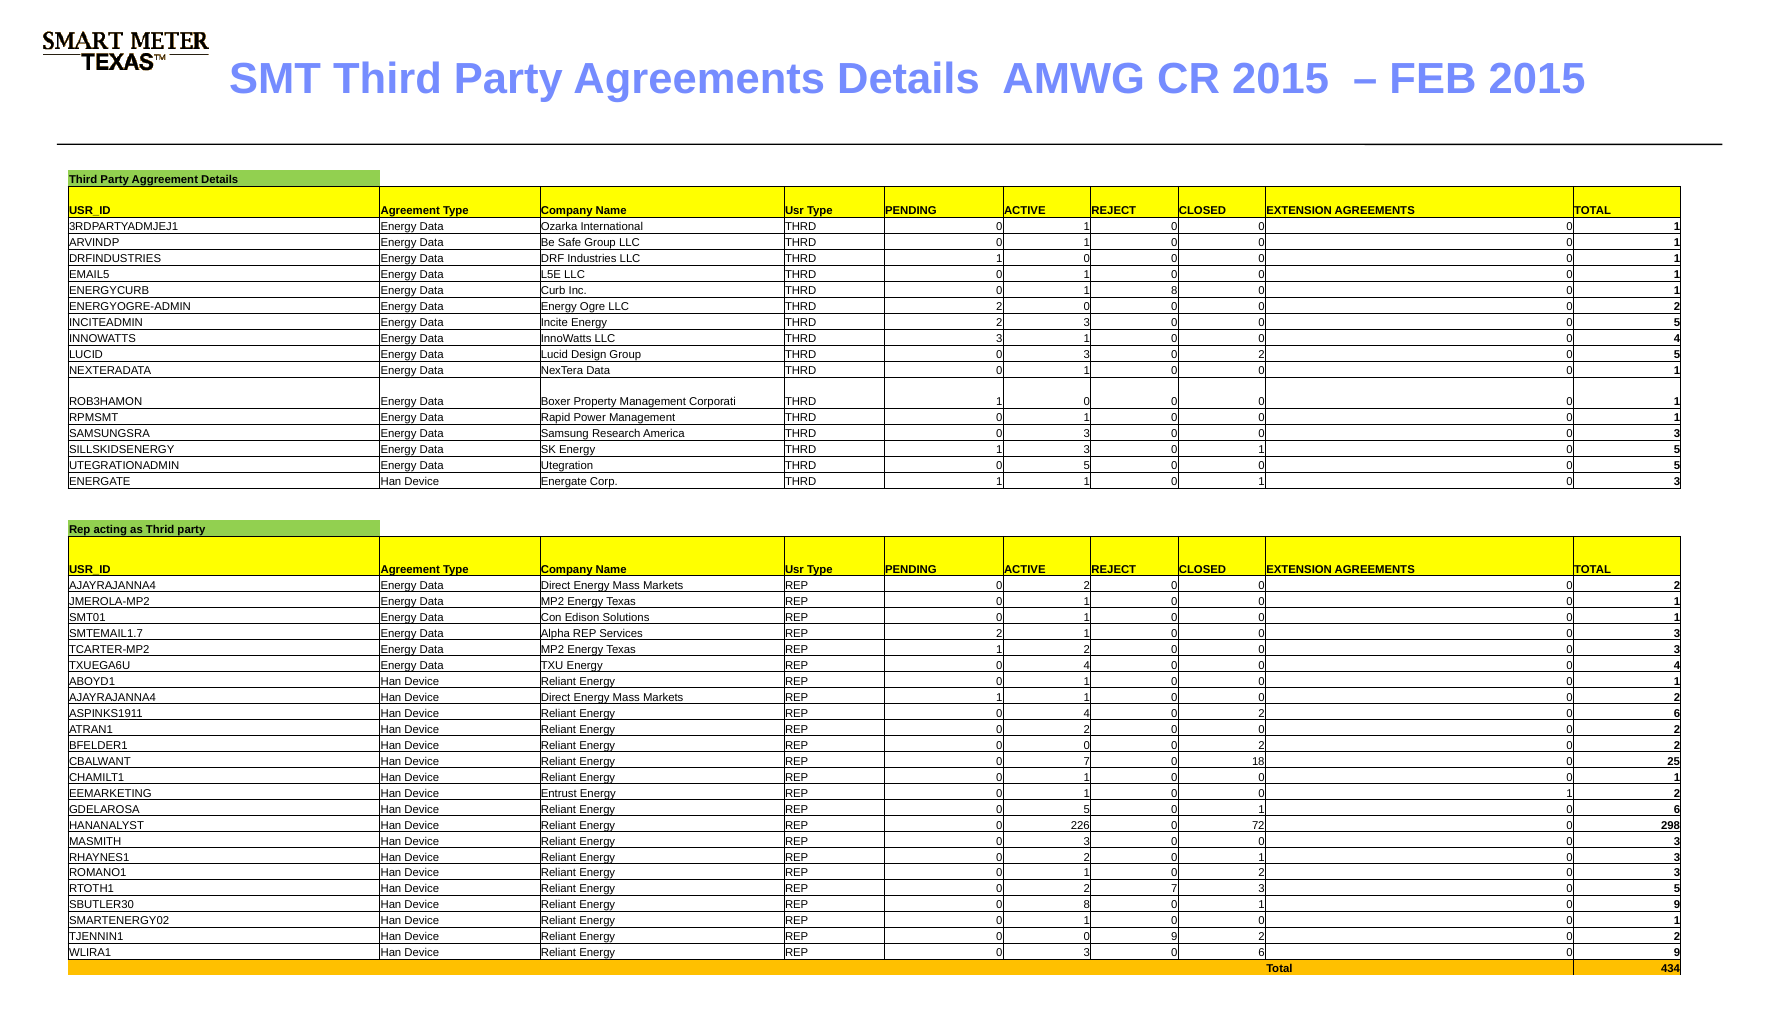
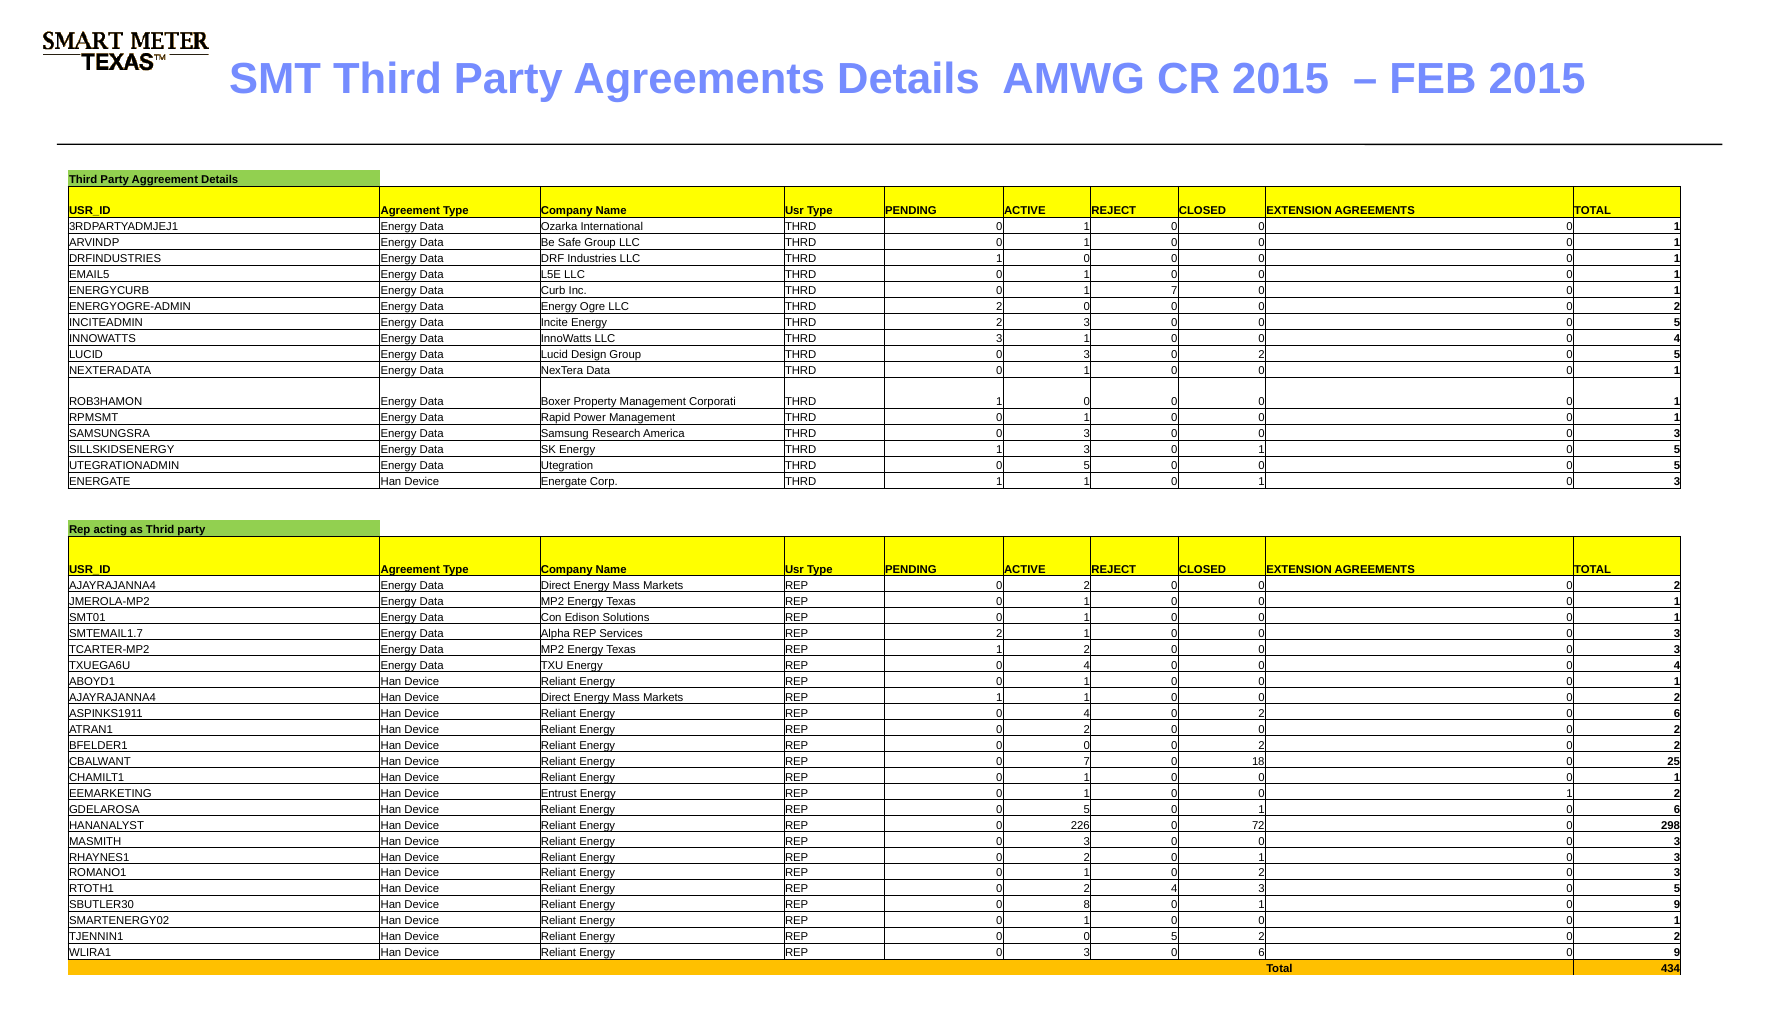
1 8: 8 -> 7 (1174, 291)
2 7: 7 -> 4 (1174, 889)
REP 0 0 9: 9 -> 5 (1174, 937)
